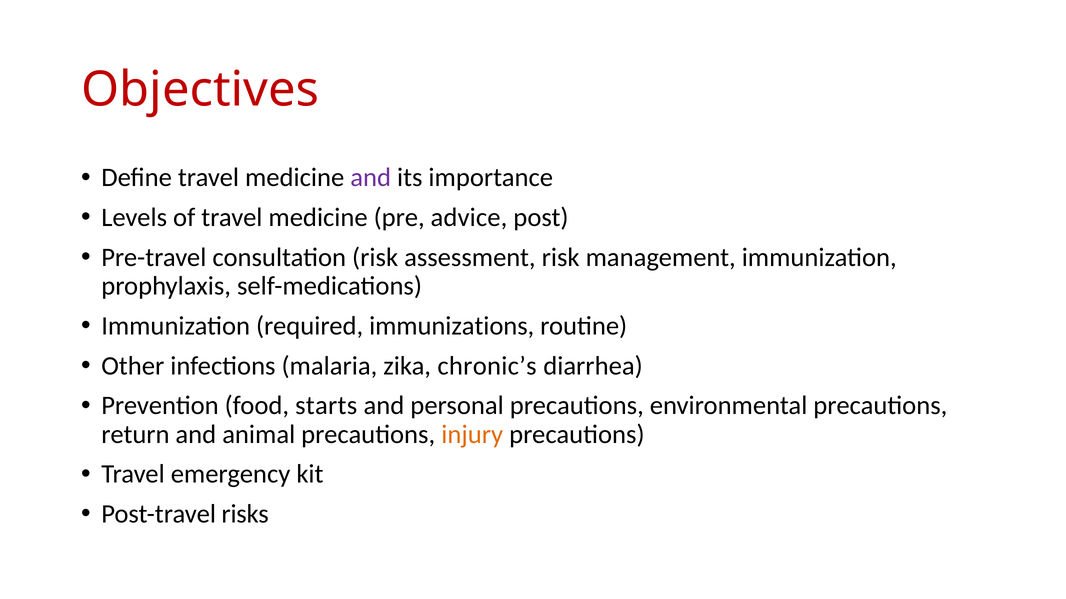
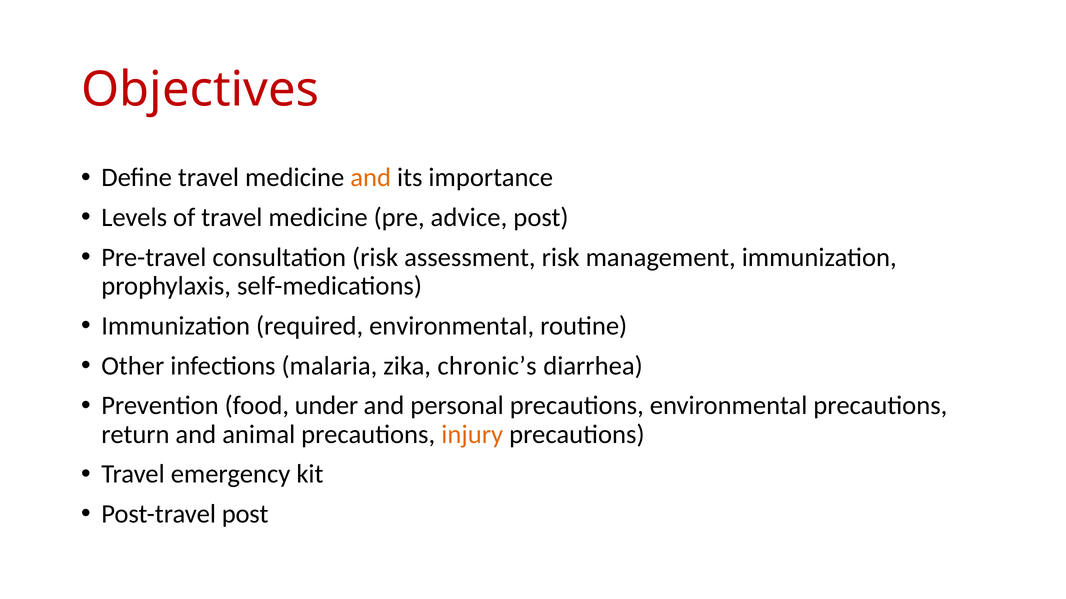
and colour: purple -> orange (371, 178)
required immunizations: immunizations -> environmental (452, 326)
starts: starts -> under (326, 406)
Post-travel risks: risks -> post (245, 515)
